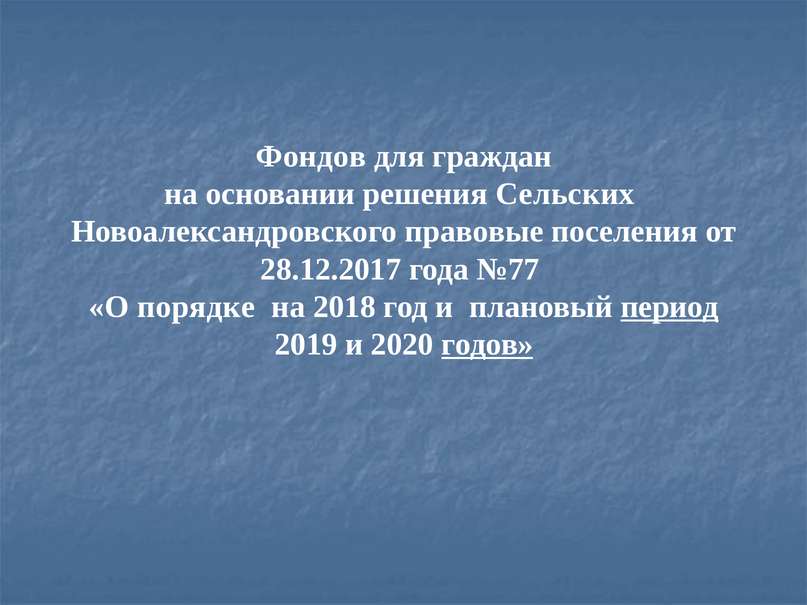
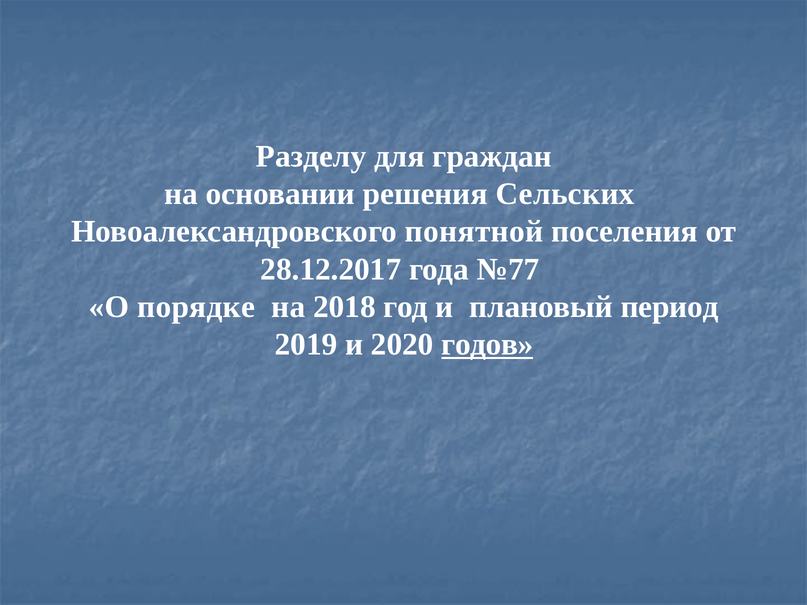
Фондов: Фондов -> Разделу (311, 156)
правовые: правовые -> понятной (474, 232)
период underline: present -> none (670, 307)
